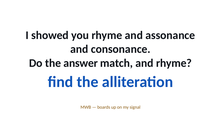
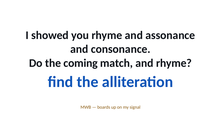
answer: answer -> coming (81, 63)
